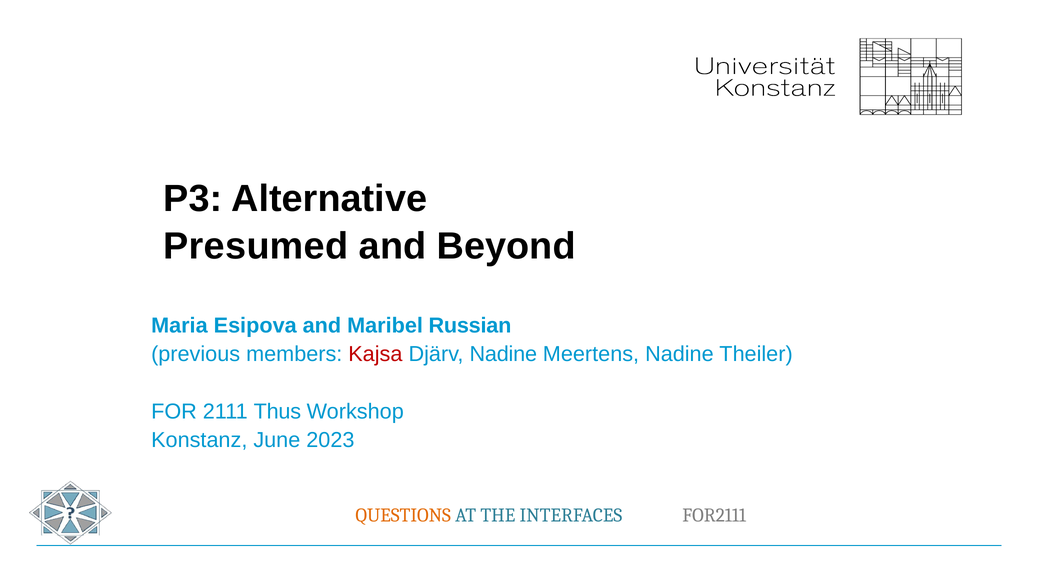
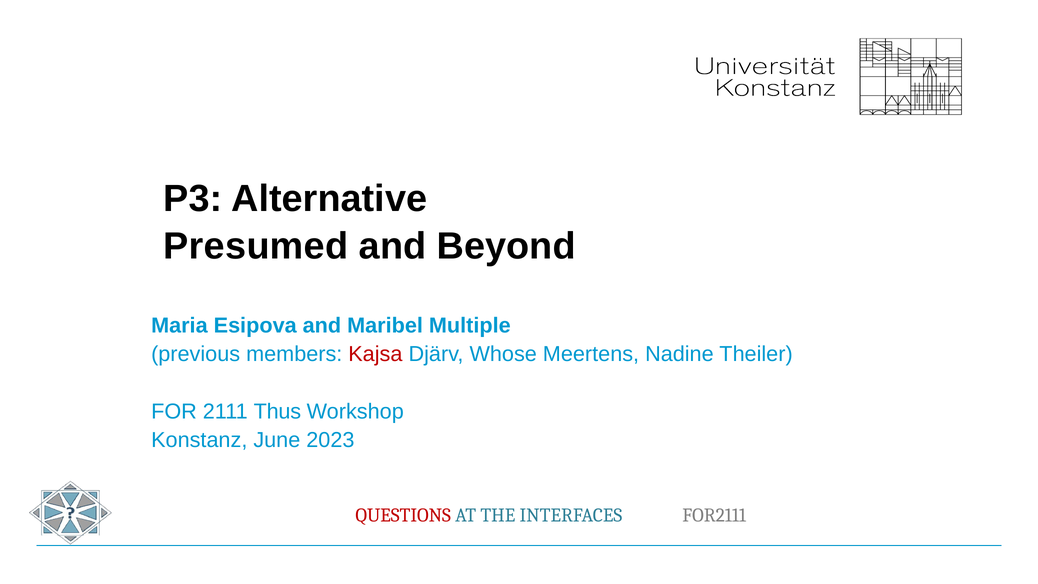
Russian: Russian -> Multiple (470, 326)
Djärv Nadine: Nadine -> Whose (503, 354)
QUESTIONS colour: orange -> red (403, 515)
